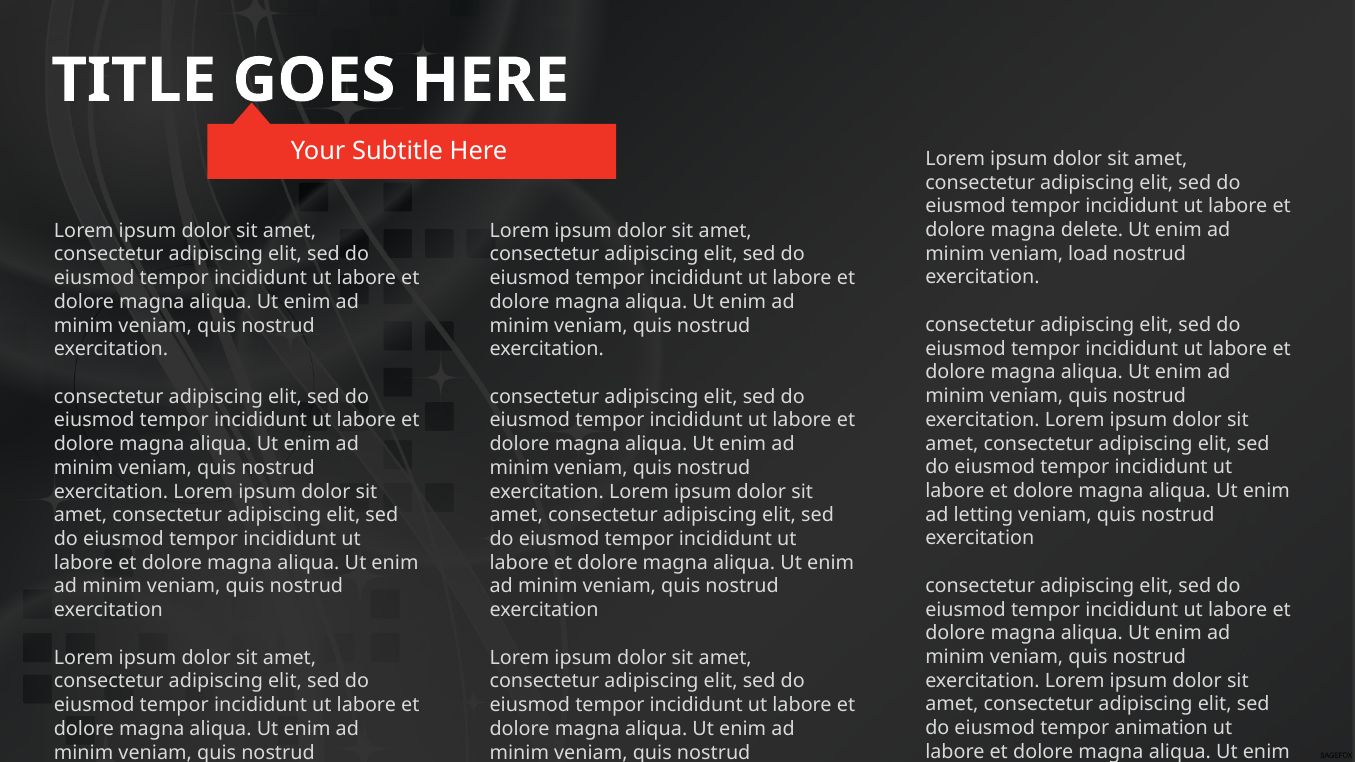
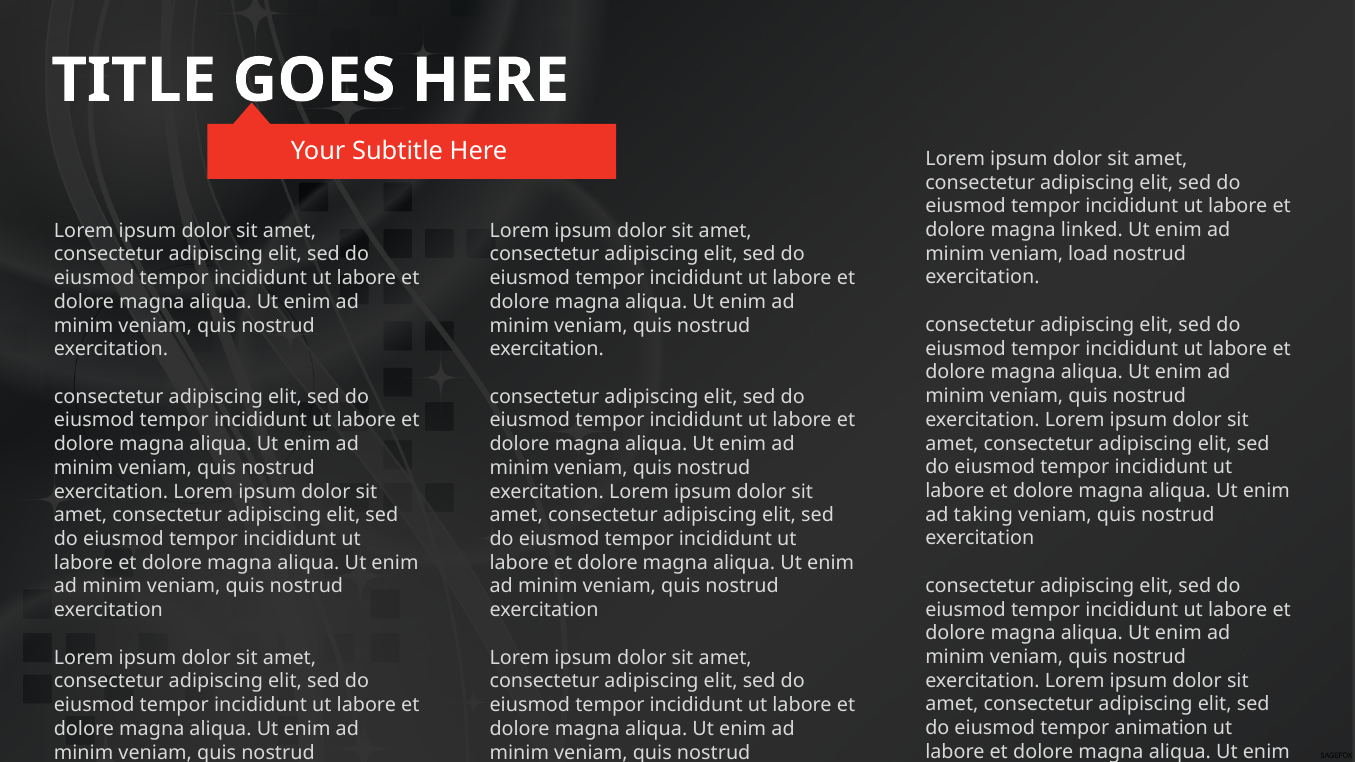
delete: delete -> linked (1092, 230)
letting: letting -> taking (983, 515)
